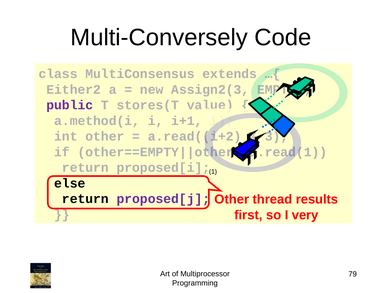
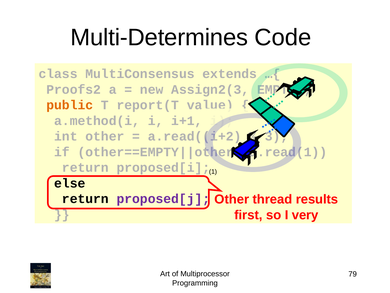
Multi-Conversely: Multi-Conversely -> Multi-Determines (159, 38)
Either2: Either2 -> Proofs2 (74, 89)
public colour: purple -> orange (70, 105)
stores(T: stores(T -> report(T (148, 105)
